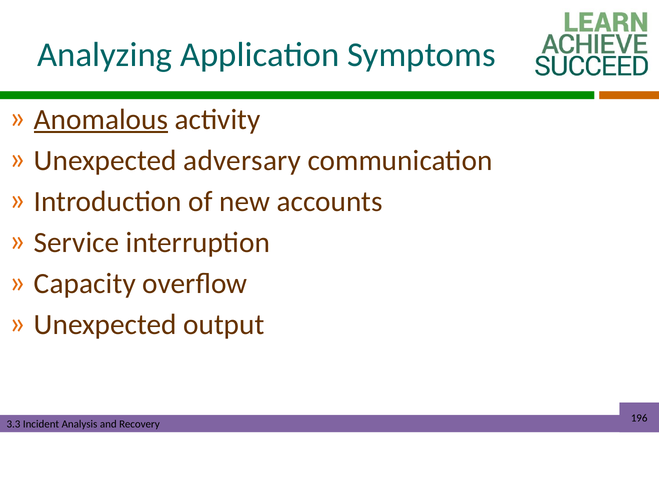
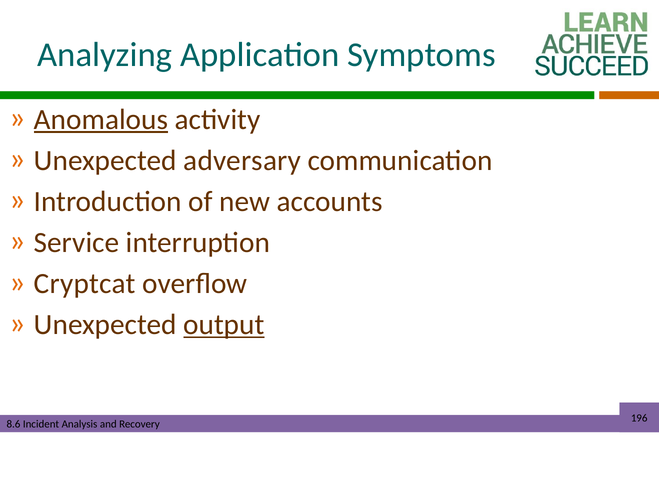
Capacity: Capacity -> Cryptcat (85, 284)
output underline: none -> present (224, 325)
3.3: 3.3 -> 8.6 (14, 425)
